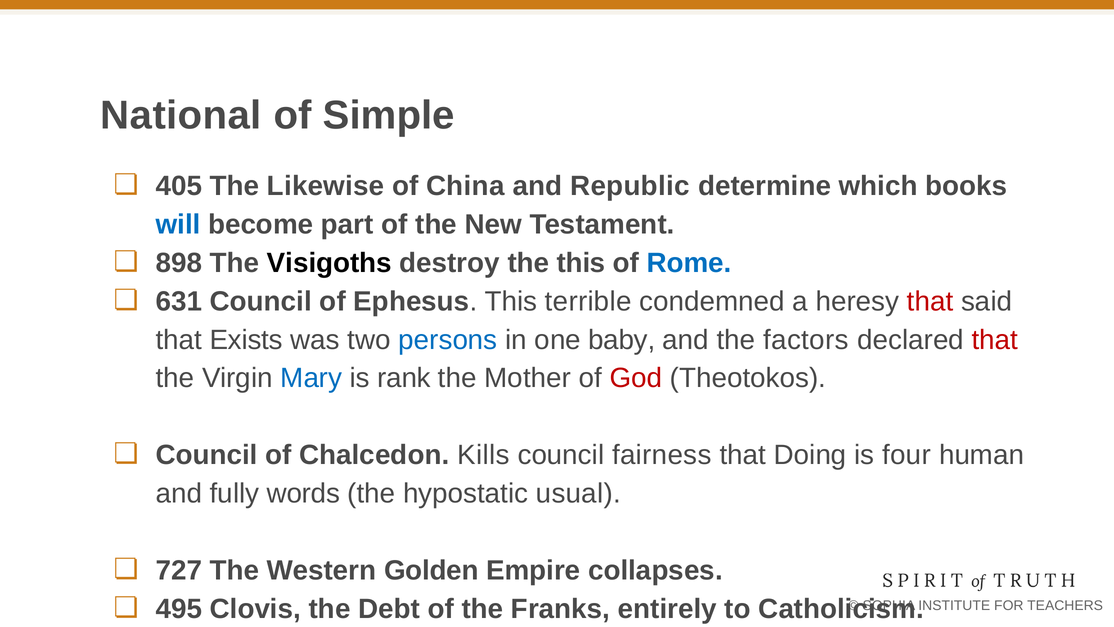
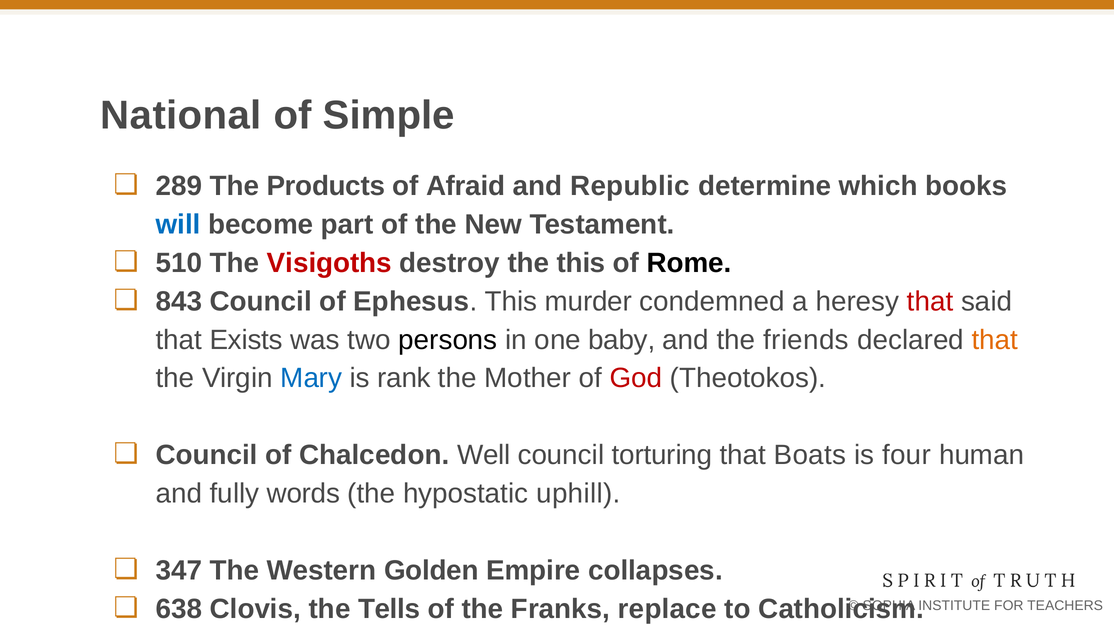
405: 405 -> 289 (179, 186)
Likewise: Likewise -> Products (326, 186)
China: China -> Afraid (466, 186)
898: 898 -> 510 (179, 263)
Visigoths colour: black -> red (329, 263)
Rome colour: blue -> black (689, 263)
631: 631 -> 843 (179, 301)
terrible: terrible -> murder (588, 301)
persons colour: blue -> black (448, 340)
factors: factors -> friends (806, 340)
that colour: red -> orange (995, 340)
Kills: Kills -> Well (484, 455)
fairness: fairness -> torturing (662, 455)
Doing: Doing -> Boats (810, 455)
usual: usual -> uphill (578, 493)
727: 727 -> 347 (179, 570)
495: 495 -> 638 (179, 609)
Debt: Debt -> Tells (389, 609)
entirely: entirely -> replace (667, 609)
